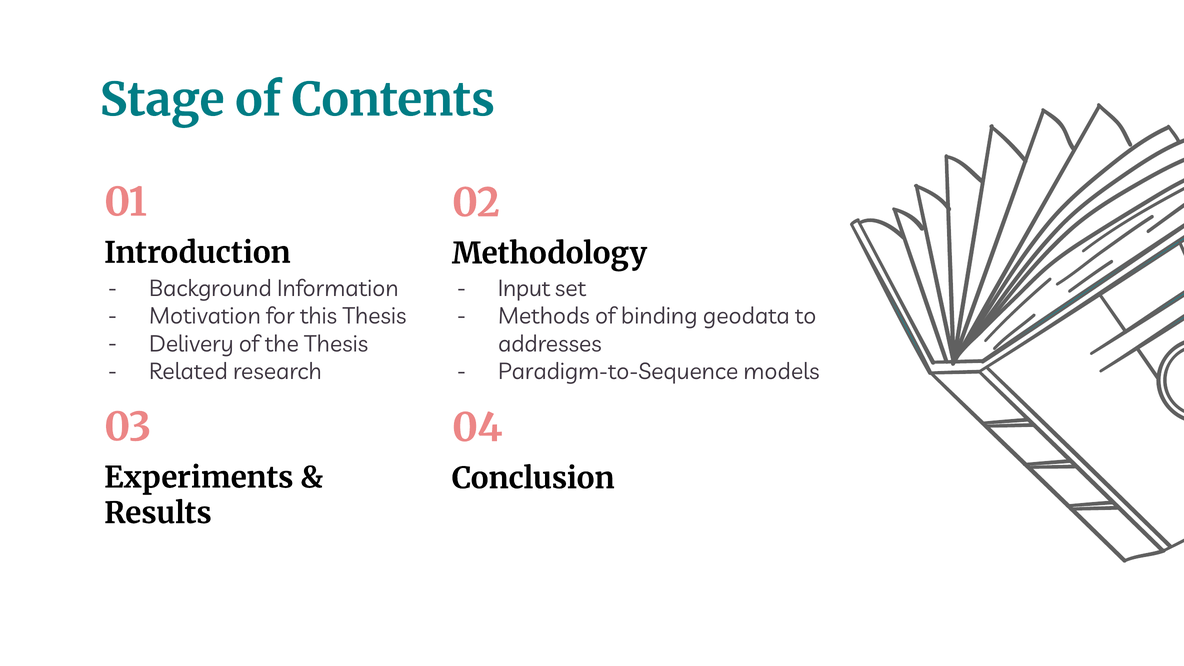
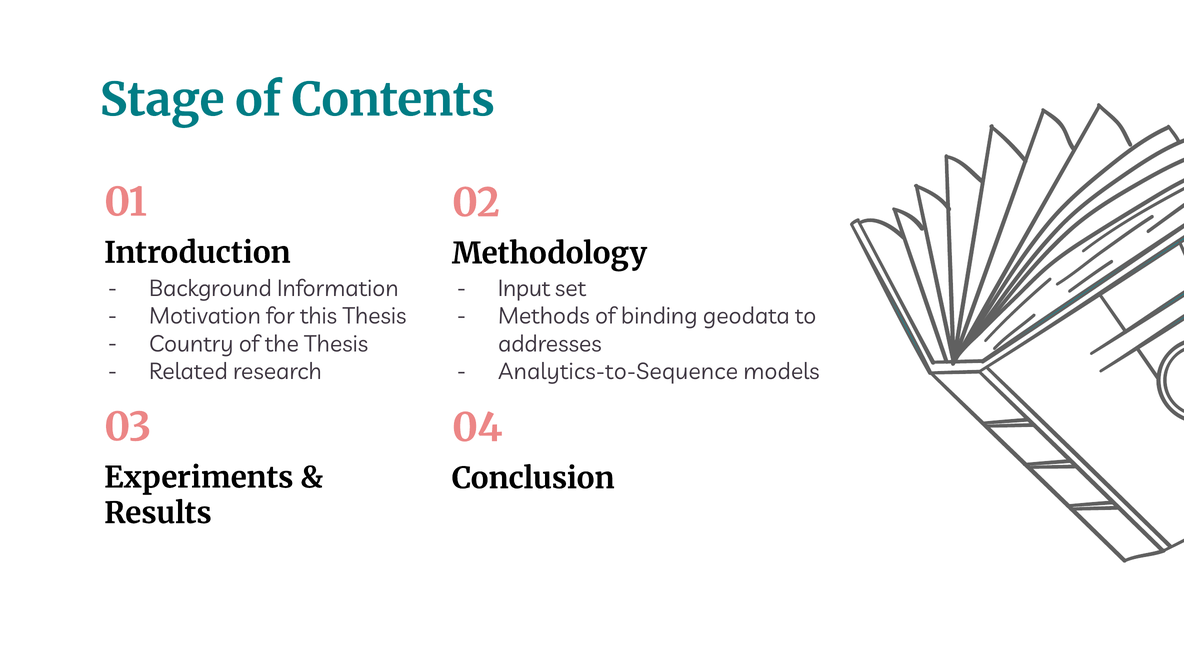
Delivery: Delivery -> Country (191, 344)
Paradigm-to-Sequence: Paradigm-to-Sequence -> Analytics-to-Sequence (618, 372)
